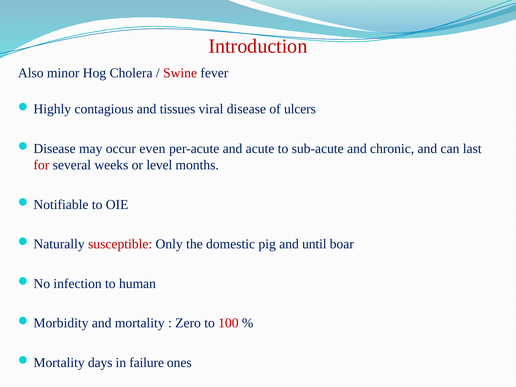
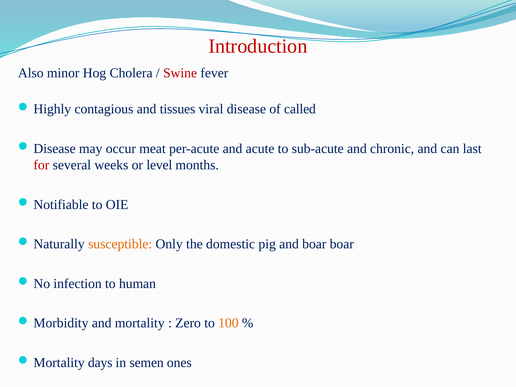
ulcers: ulcers -> called (300, 109)
even: even -> meat (153, 149)
susceptible colour: red -> orange (120, 244)
and until: until -> boar (314, 244)
100 colour: red -> orange (228, 323)
failure: failure -> semen (147, 363)
